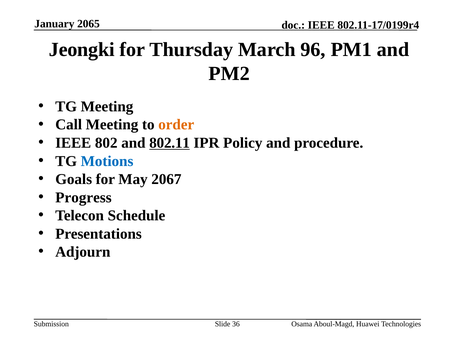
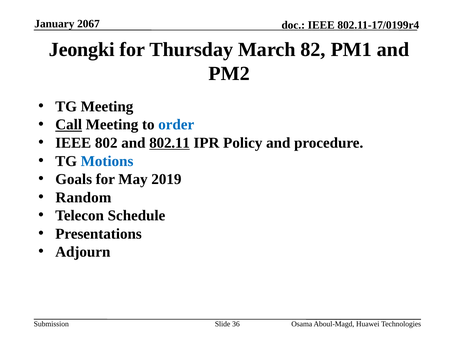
2065: 2065 -> 2067 (88, 24)
96: 96 -> 82 (313, 49)
Call underline: none -> present (69, 125)
order colour: orange -> blue (176, 125)
2067: 2067 -> 2019 (166, 179)
Progress: Progress -> Random (83, 198)
